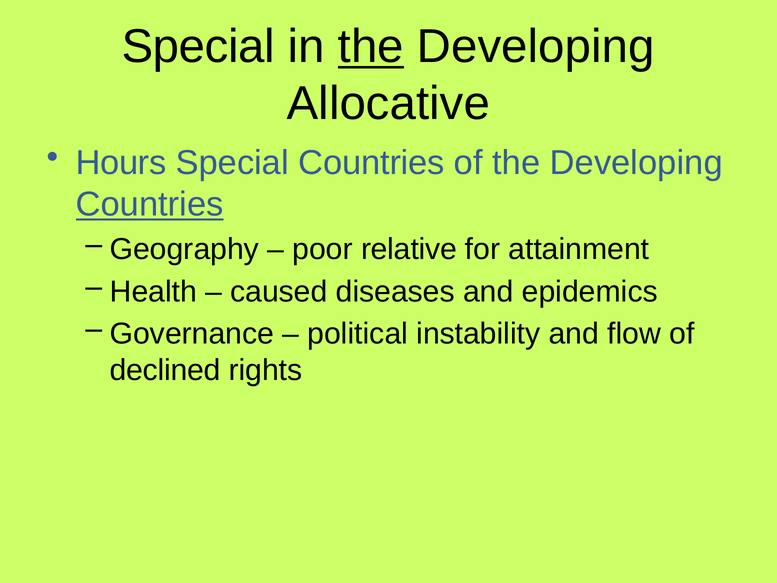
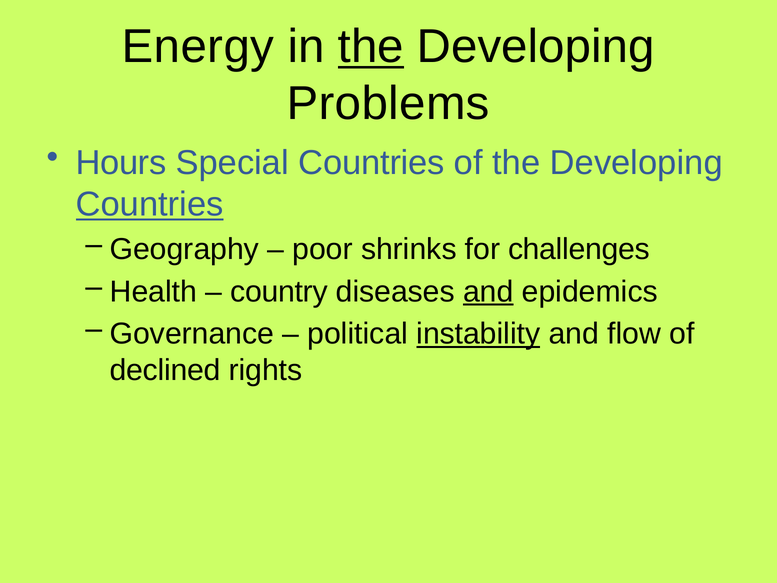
Special: Special -> Energy (198, 47)
Allocative: Allocative -> Problems (388, 104)
relative: relative -> shrinks (409, 249)
attainment: attainment -> challenges (579, 249)
caused: caused -> country (279, 291)
and underline: none -> present (488, 291)
instability underline: none -> present (478, 334)
